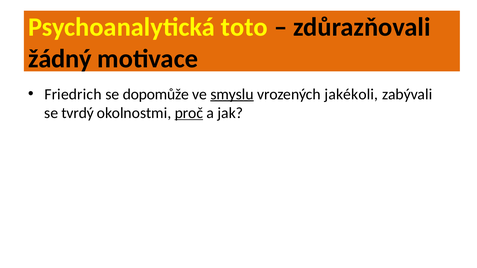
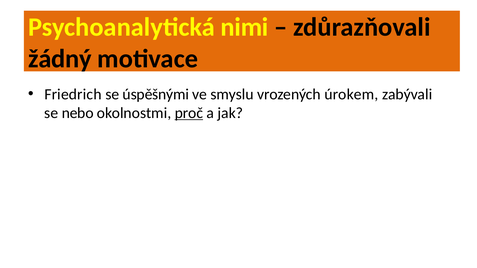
toto: toto -> nimi (245, 27)
dopomůže: dopomůže -> úspěšnými (156, 94)
smyslu underline: present -> none (232, 94)
jakékoli: jakékoli -> úrokem (351, 94)
tvrdý: tvrdý -> nebo (78, 113)
